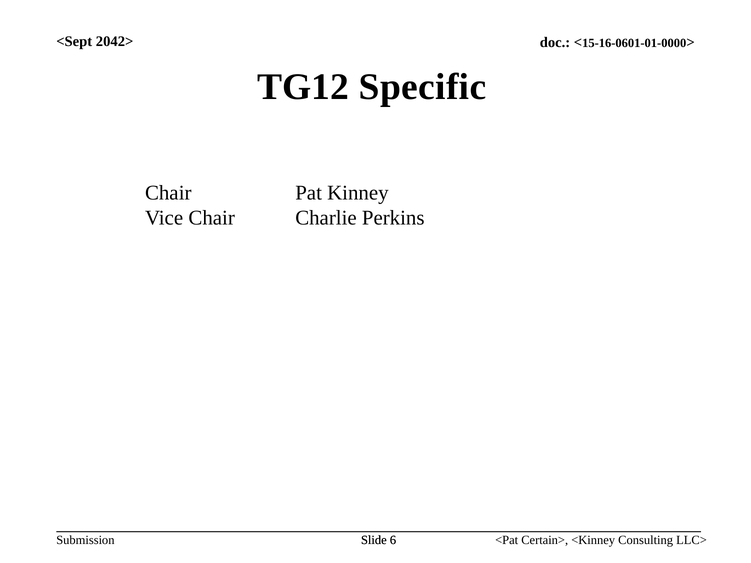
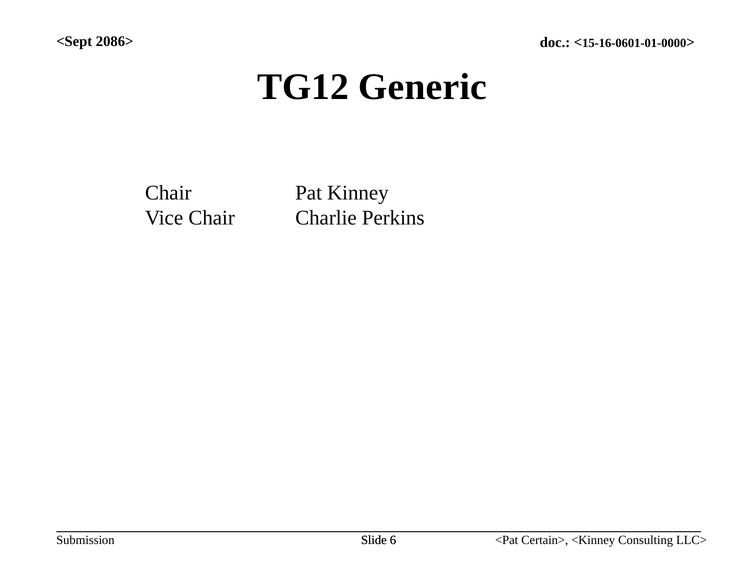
2042>: 2042> -> 2086> (115, 41)
Specific: Specific -> Generic (423, 87)
